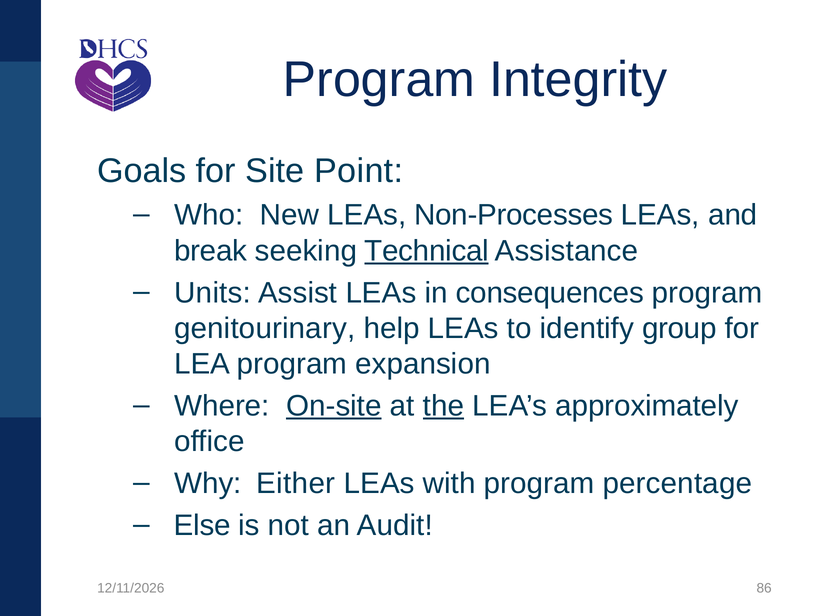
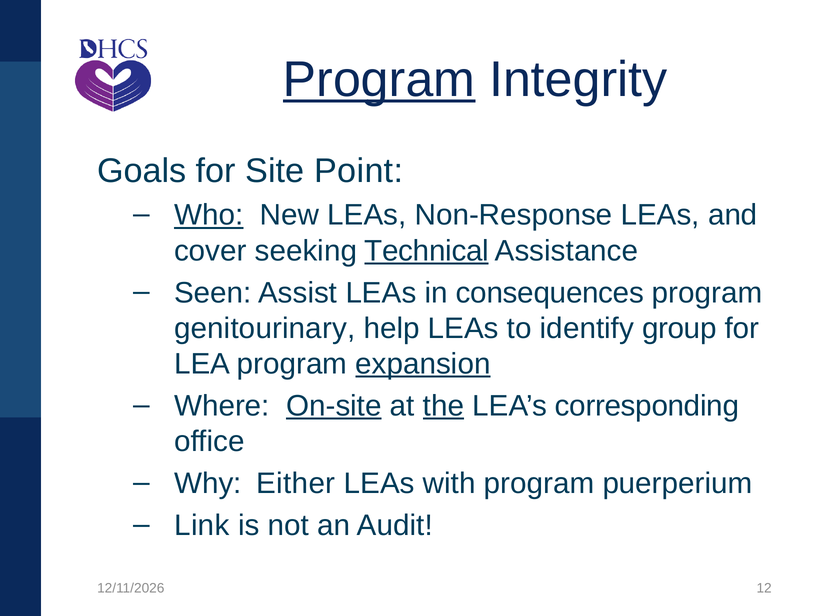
Program underline: none -> present (379, 79)
Who underline: none -> present (209, 215)
Non-Processes: Non-Processes -> Non-Response (514, 215)
break: break -> cover (210, 251)
Units: Units -> Seen (213, 293)
expansion underline: none -> present (423, 364)
approximately: approximately -> corresponding (647, 406)
percentage: percentage -> puerperium (677, 483)
Else: Else -> Link (202, 525)
86: 86 -> 12 (764, 588)
